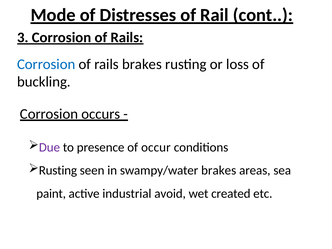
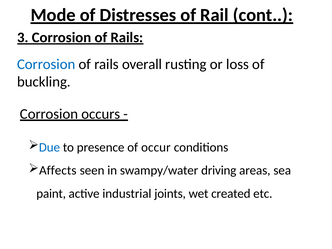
rails brakes: brakes -> overall (142, 64)
Due colour: purple -> blue (49, 147)
Rusting: Rusting -> Affects (58, 170)
swampy/water brakes: brakes -> driving (219, 170)
avoid: avoid -> joints (170, 194)
